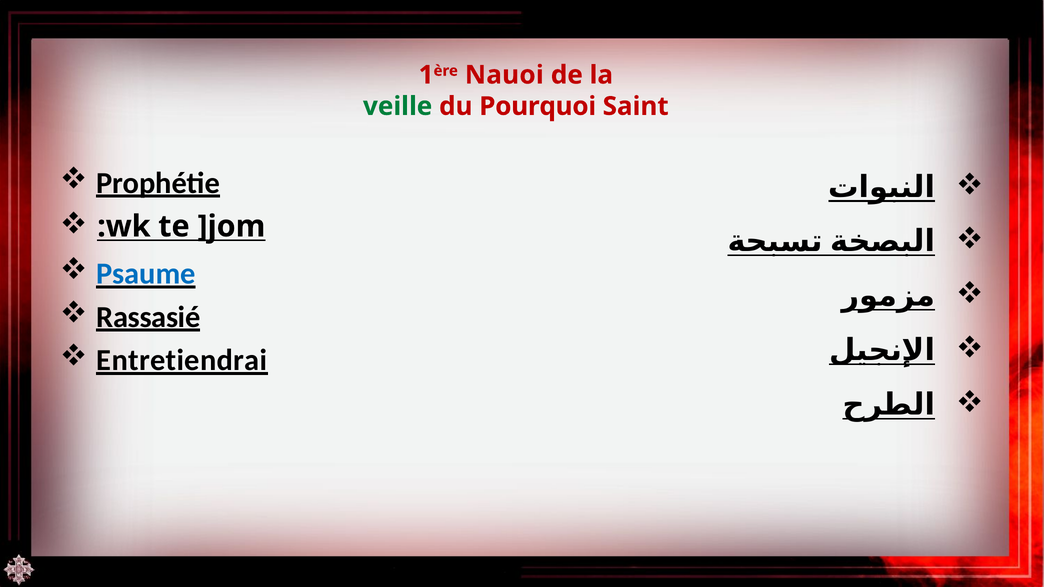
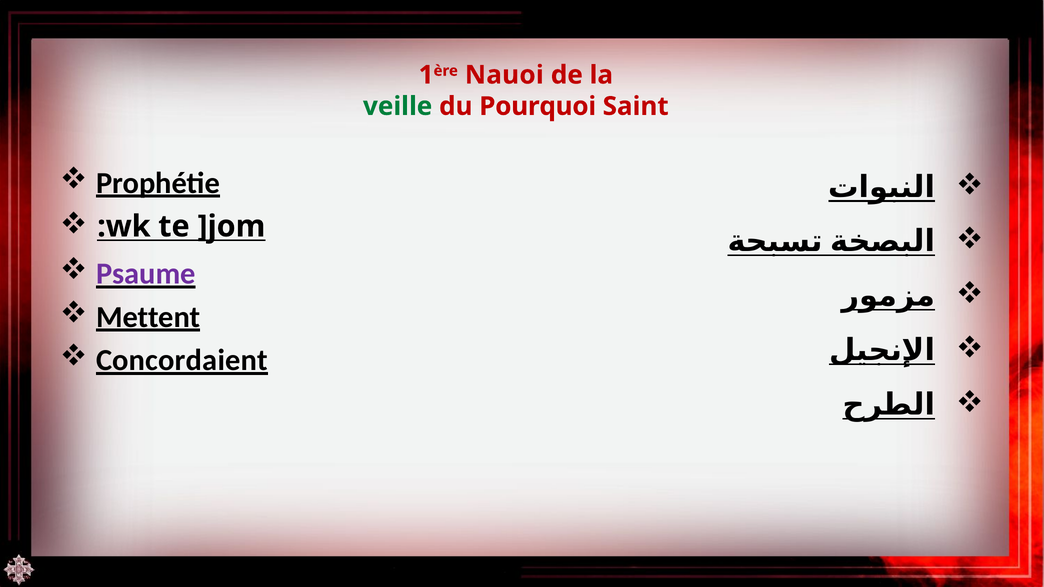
Psaume colour: blue -> purple (146, 274)
Rassasié: Rassasié -> Mettent (148, 317)
Entretiendrai: Entretiendrai -> Concordaient (182, 361)
